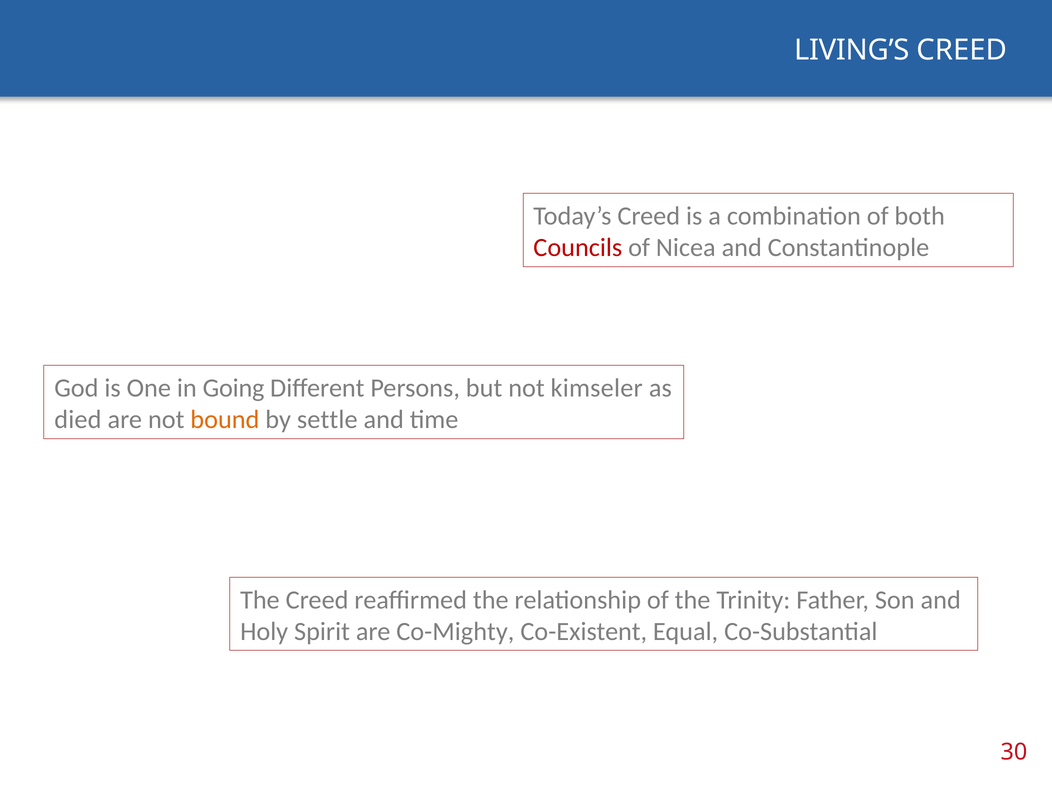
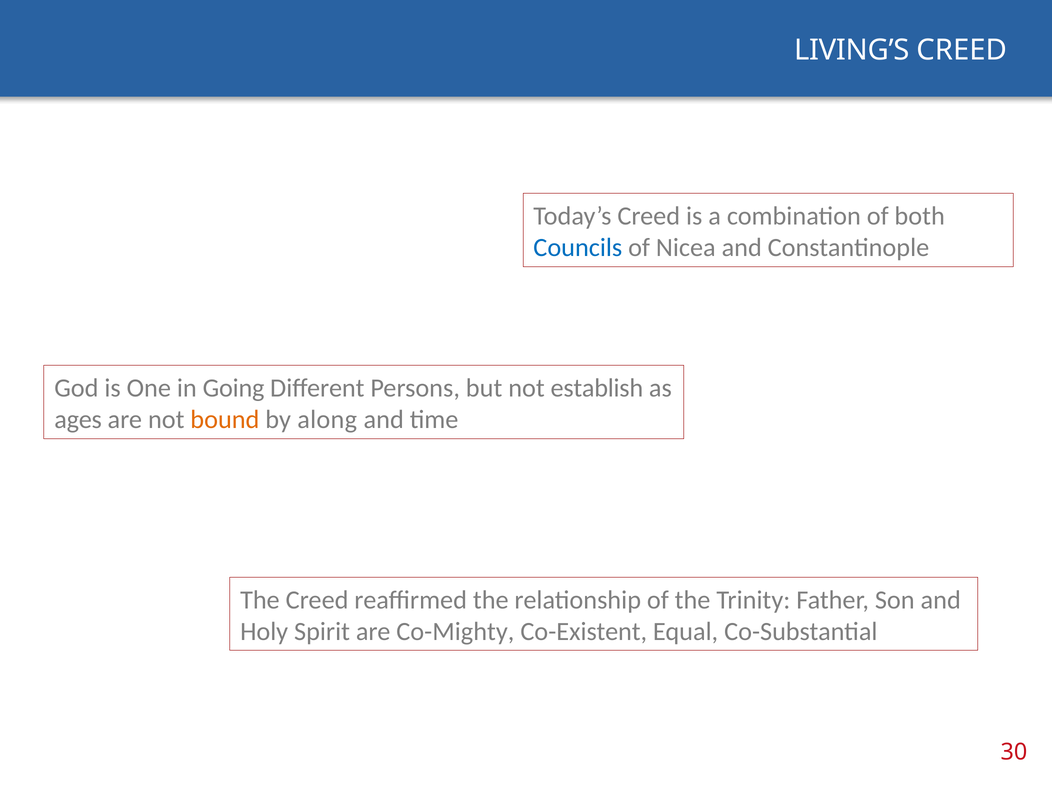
Councils colour: red -> blue (578, 248)
kimseler: kimseler -> establish (597, 388)
died: died -> ages (78, 420)
settle: settle -> along (327, 420)
